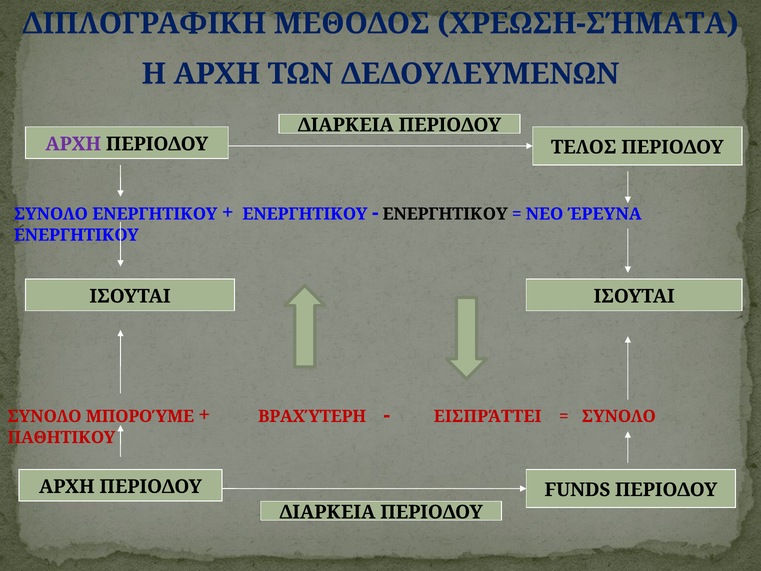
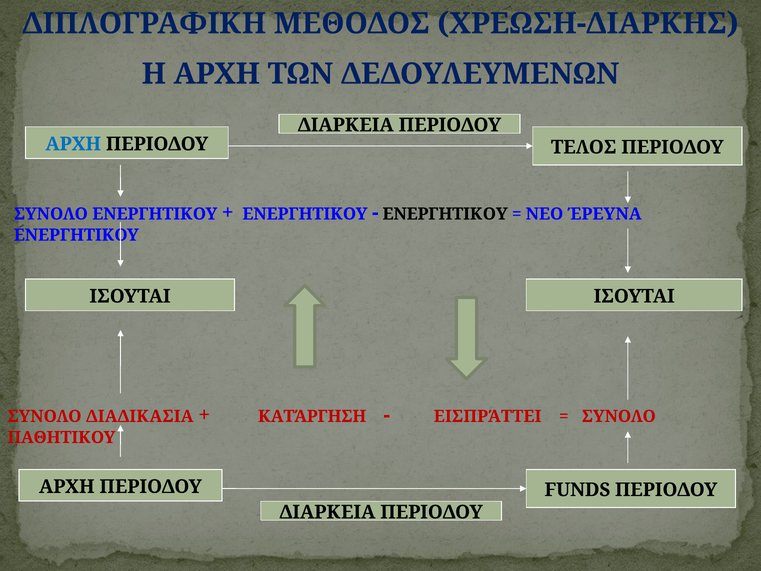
ΧΡΕΩΣΗ-ΣΉΜΑΤΑ: ΧΡΕΩΣΗ-ΣΉΜΑΤΑ -> ΧΡΕΩΣΗ-ΔΙΑΡΚΗΣ (588, 24)
ΑΡΧΗ colour: purple -> blue (73, 144)
ΜΠΟΡΟΎΜΕ: ΜΠΟΡΟΎΜΕ -> ΔΙΑΔΙΚΑΣΙΑ (140, 416)
ΒΡΑΧΎΤΕΡΗ: ΒΡΑΧΎΤΕΡΗ -> ΚΑΤΆΡΓΗΣΗ (312, 416)
